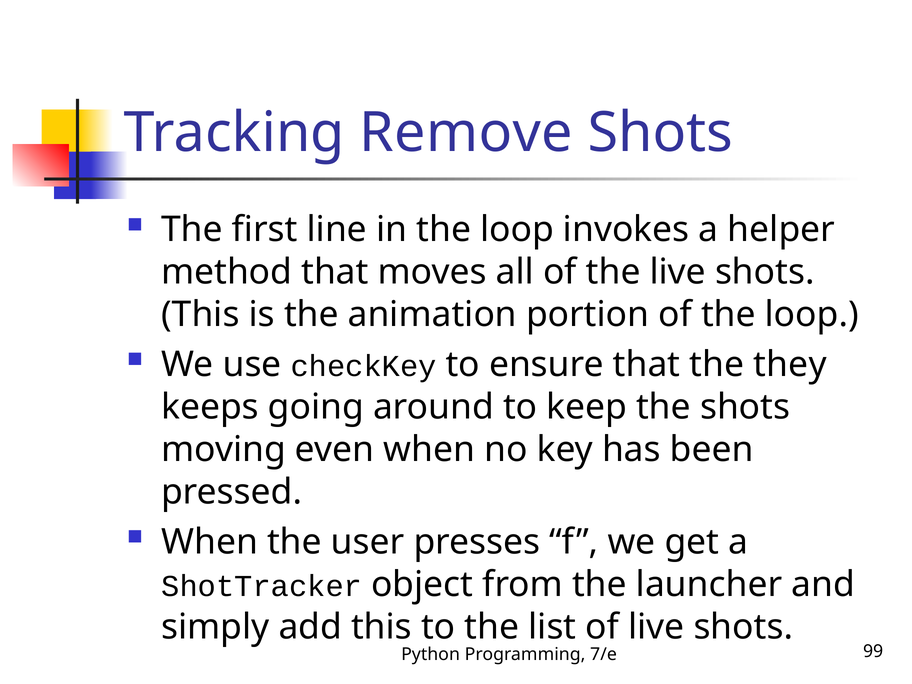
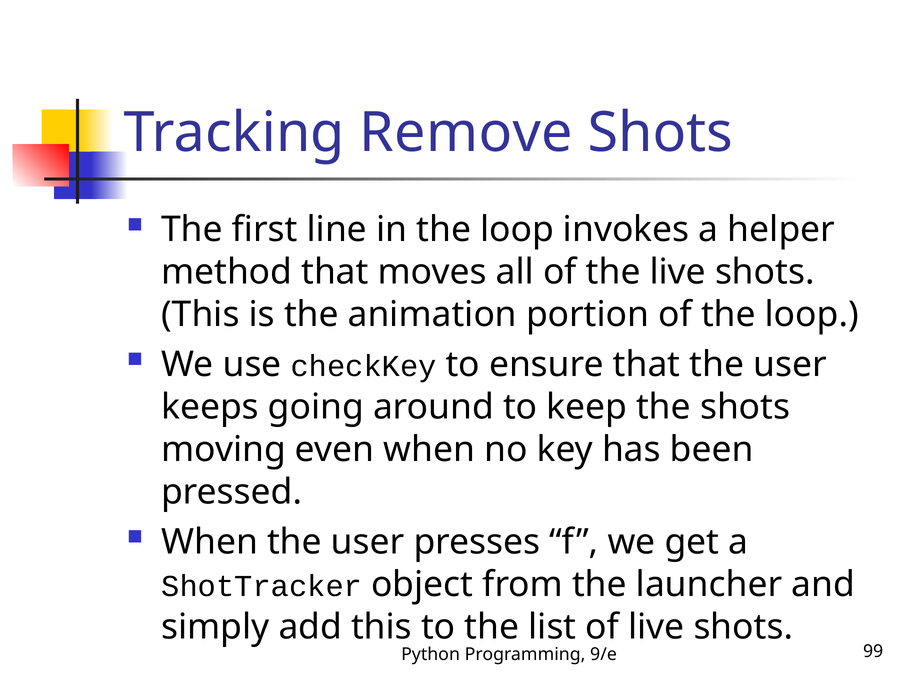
that the they: they -> user (790, 364)
7/e: 7/e -> 9/e (604, 654)
